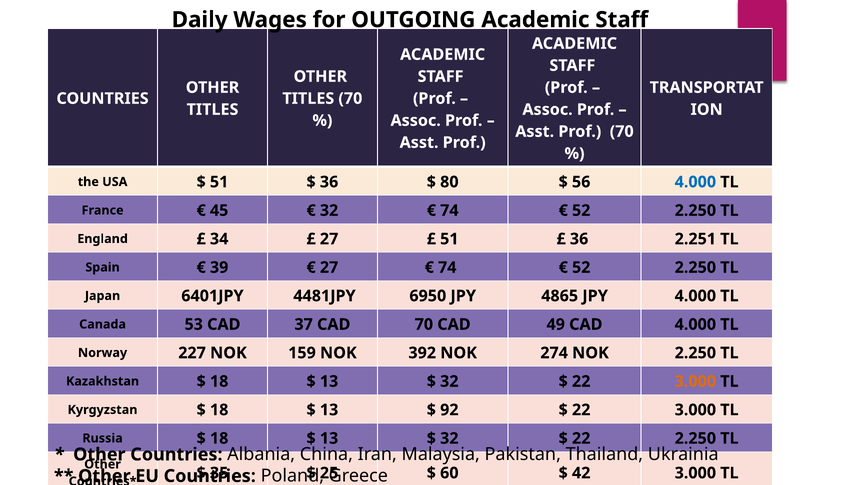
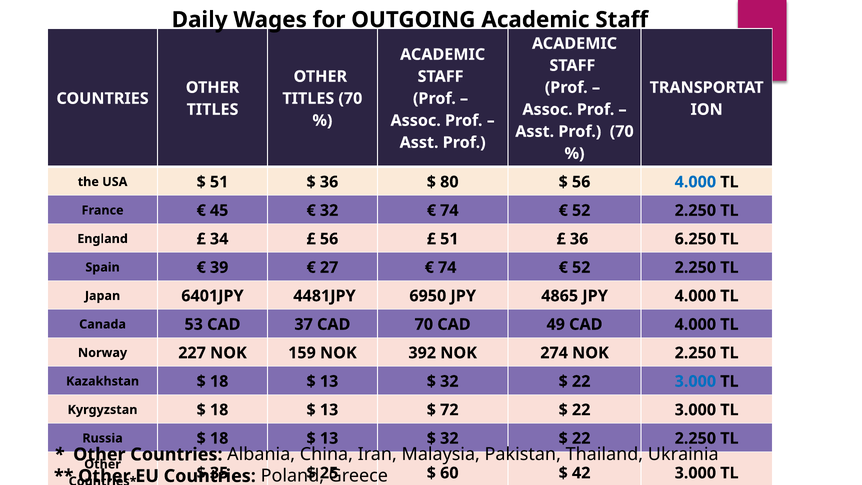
27: 27 -> 56 (329, 239)
2.251: 2.251 -> 6.250 (695, 239)
3.000 colour: orange -> blue (695, 381)
92: 92 -> 72 (449, 410)
